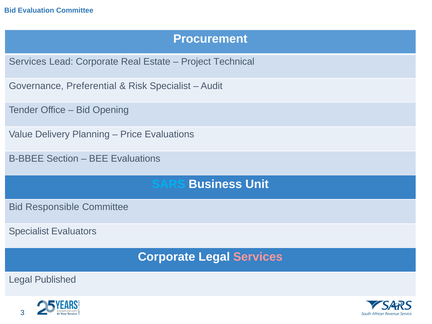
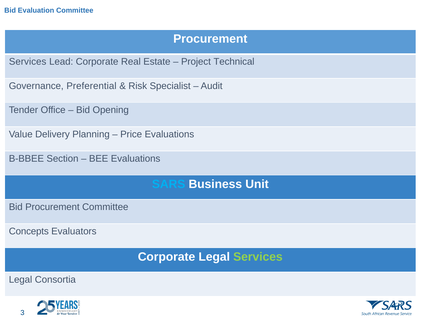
Bid Responsible: Responsible -> Procurement (52, 207)
Specialist: Specialist -> Concepts (29, 231)
Services colour: pink -> light green (258, 257)
Published: Published -> Consortia (55, 280)
